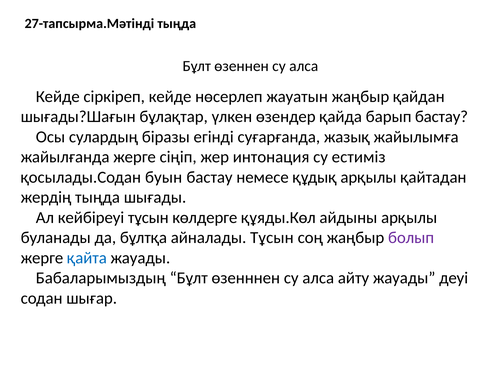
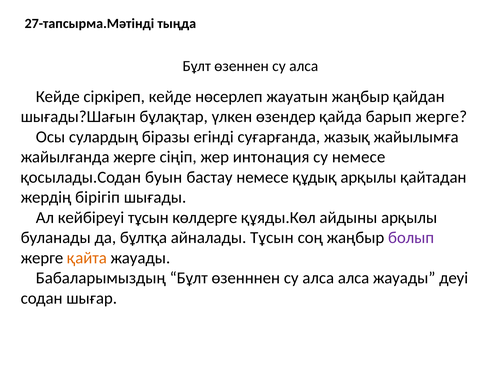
барып бастау: бастау -> жерге (441, 117)
су естиміз: естиміз -> немесе (359, 157)
жердің тыңда: тыңда -> бірігіп (98, 197)
қайта colour: blue -> orange (87, 258)
алса айту: айту -> алса (354, 278)
